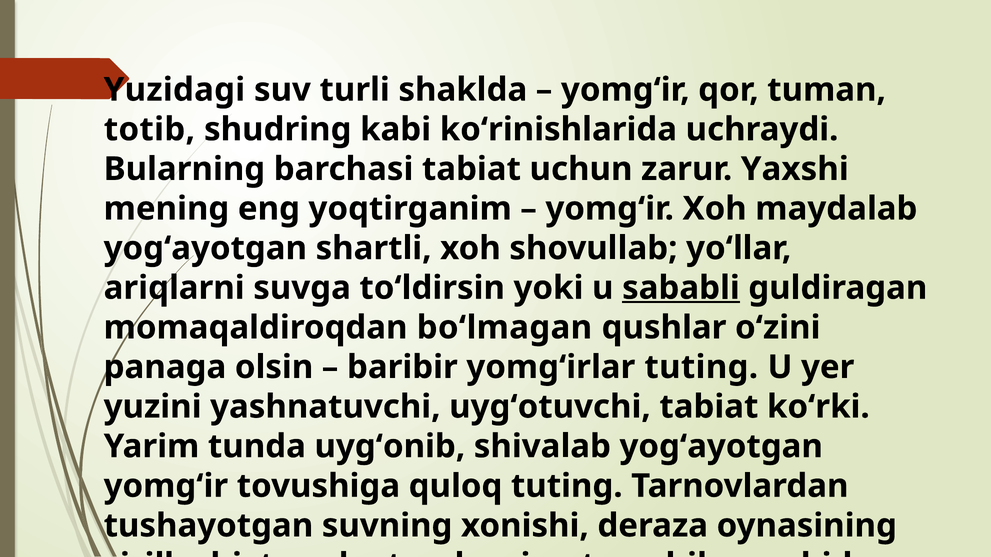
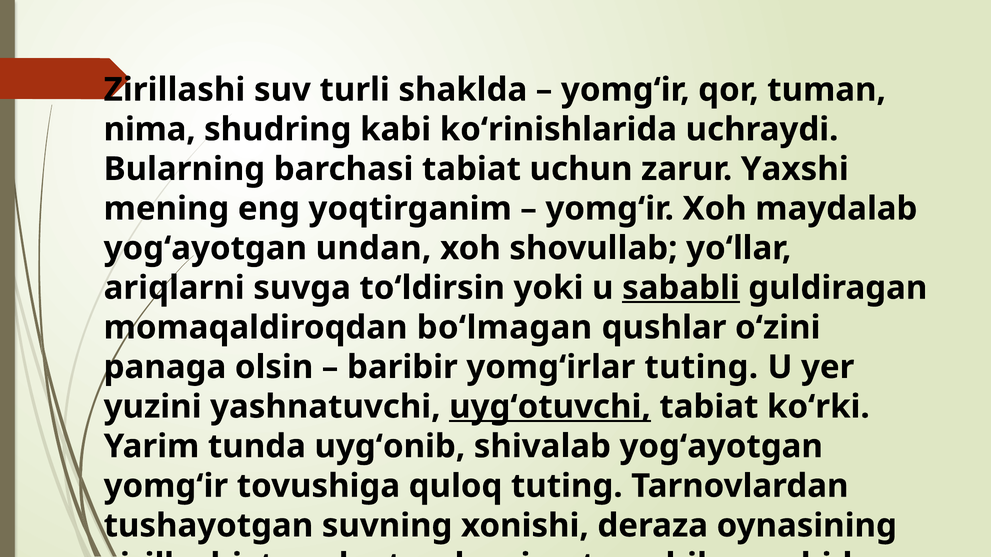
Yuzidagi: Yuzidagi -> Zirillashi (174, 90)
totib: totib -> nima (150, 129)
shartli: shartli -> undan (373, 248)
uygʻotuvchi underline: none -> present (550, 407)
